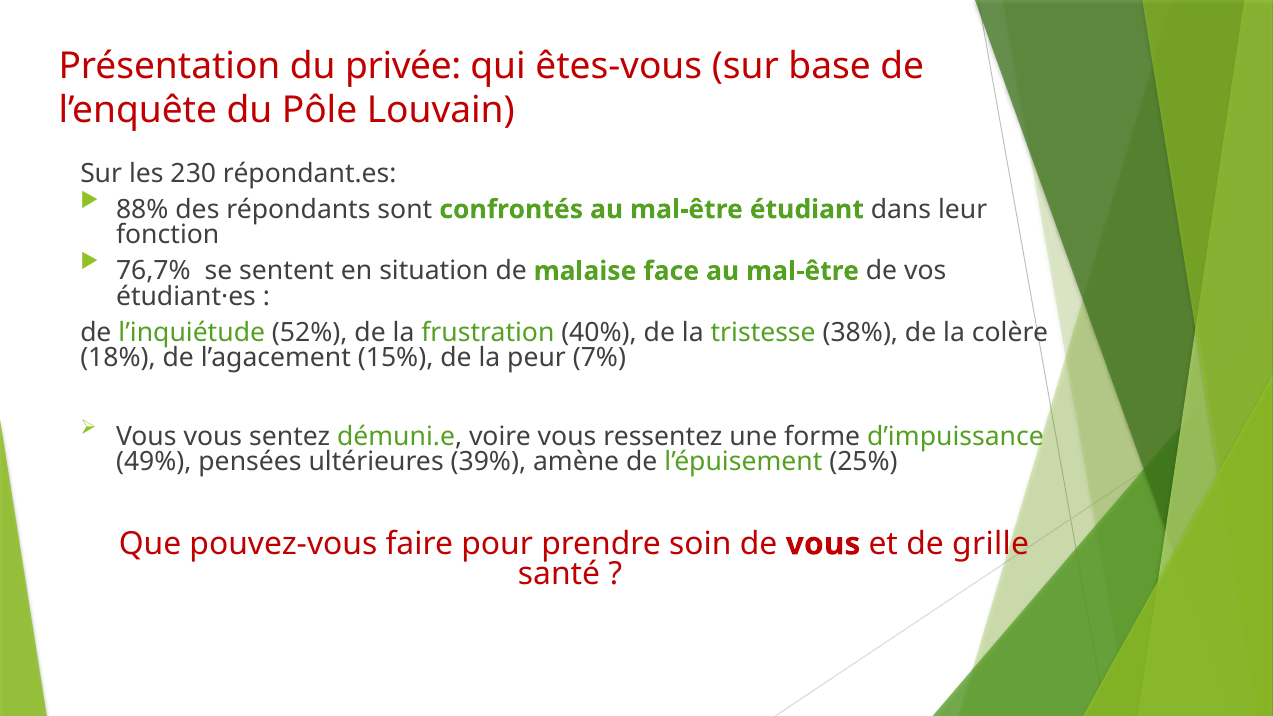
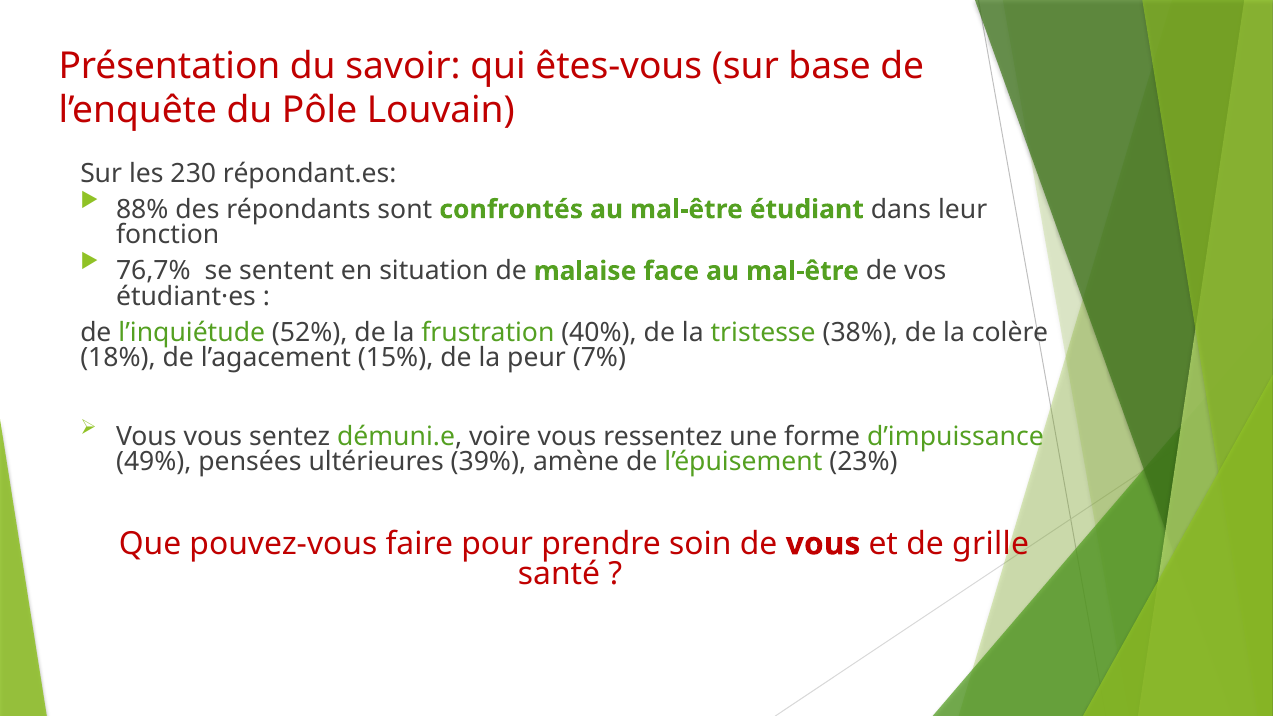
privée: privée -> savoir (403, 66)
25%: 25% -> 23% (863, 462)
